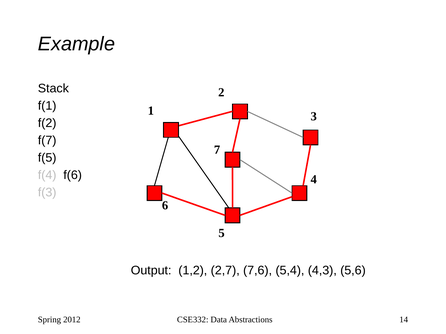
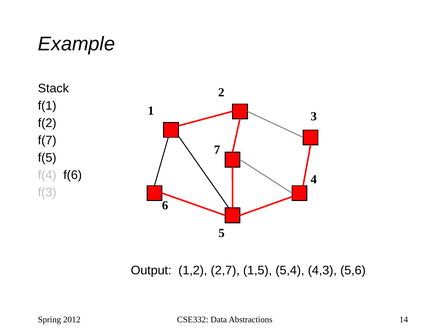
7,6: 7,6 -> 1,5 (258, 271)
